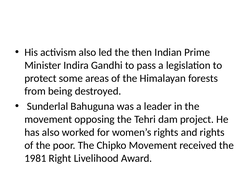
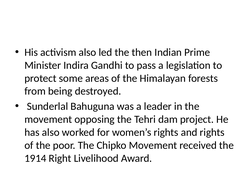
1981: 1981 -> 1914 (35, 158)
